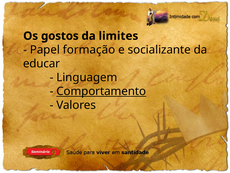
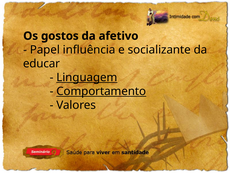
limites: limites -> afetivo (119, 36)
formação: formação -> influência (89, 50)
Linguagem underline: none -> present (87, 77)
